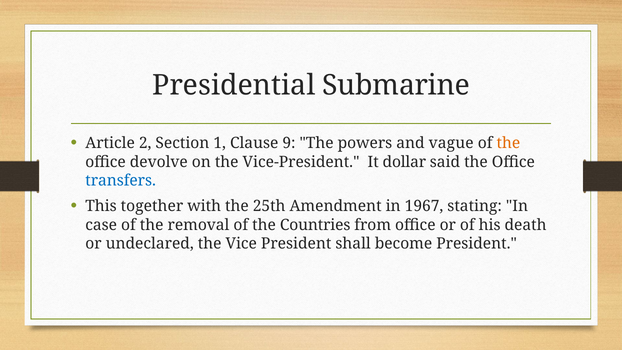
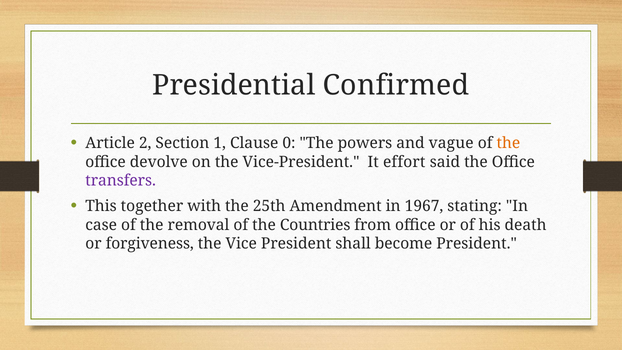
Submarine: Submarine -> Confirmed (396, 85)
9: 9 -> 0 (289, 143)
dollar: dollar -> effort (404, 162)
transfers colour: blue -> purple (121, 181)
undeclared: undeclared -> forgiveness (150, 244)
